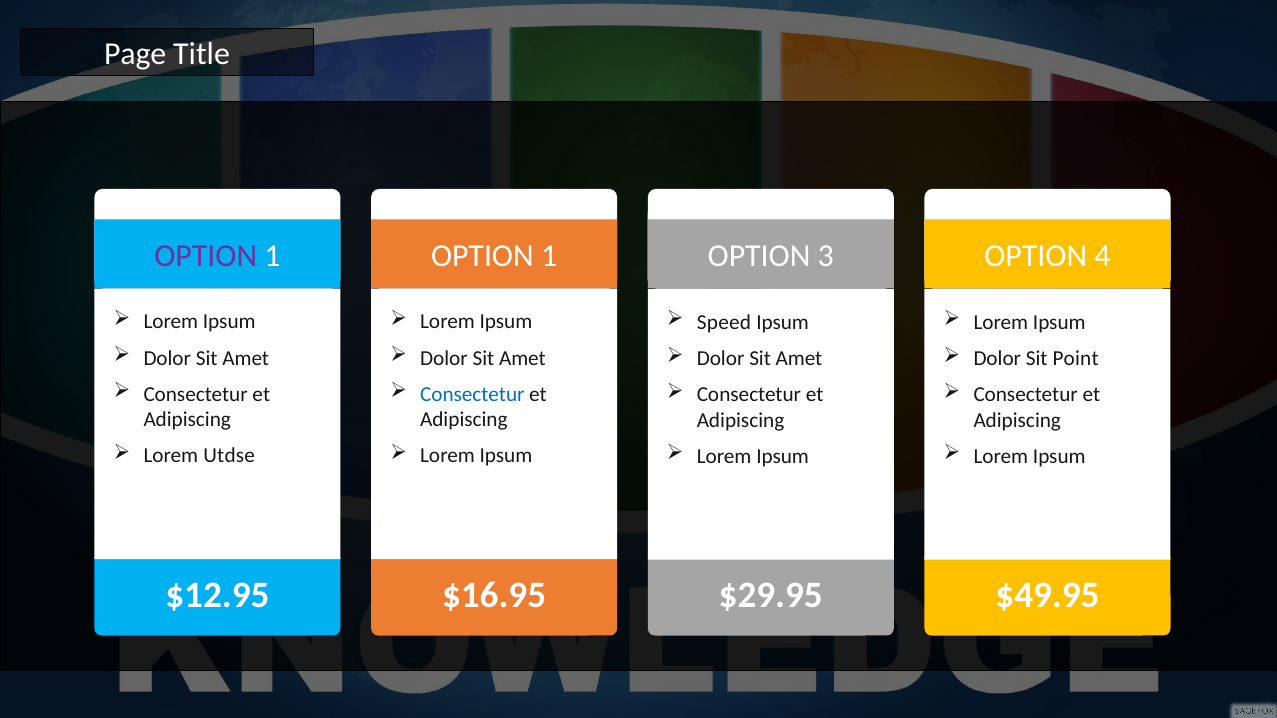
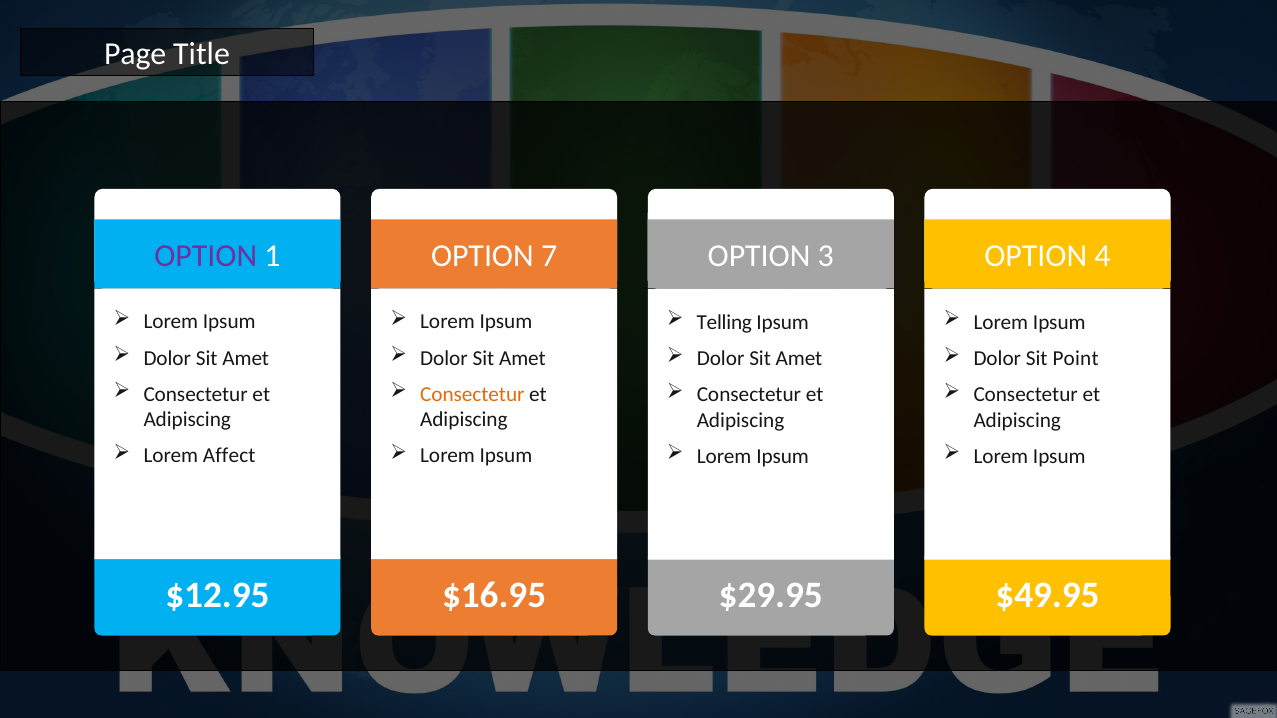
1: 1 -> 7 (549, 256)
Speed: Speed -> Telling (724, 323)
Consectetur colour: blue -> orange (472, 394)
Utdse: Utdse -> Affect (229, 456)
